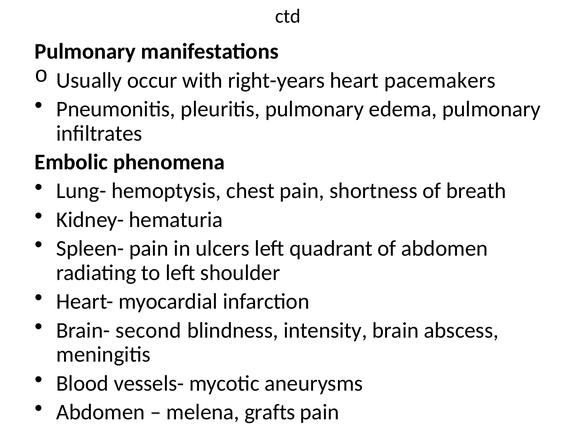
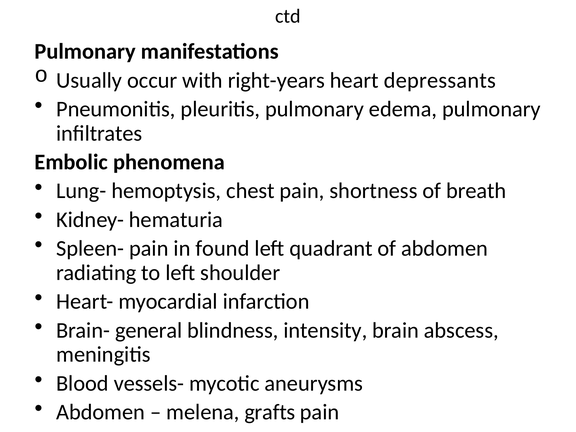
pacemakers: pacemakers -> depressants (440, 80)
ulcers: ulcers -> found (222, 248)
second: second -> general (149, 330)
